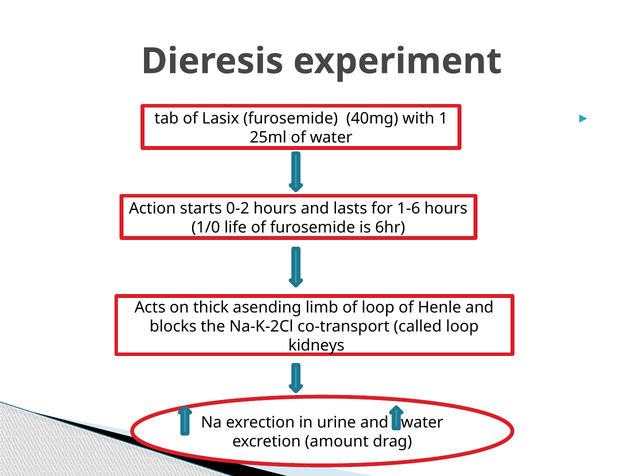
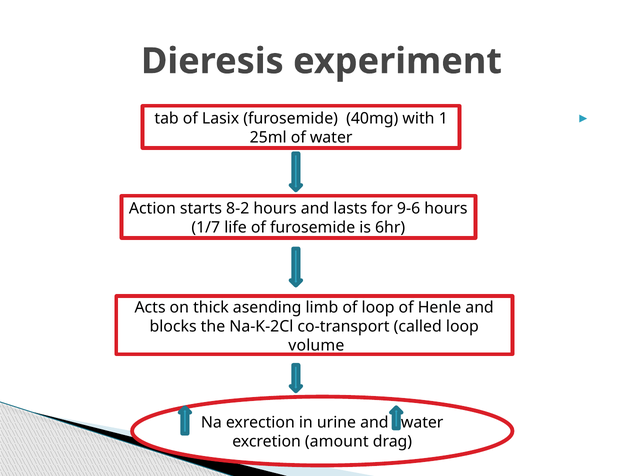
0-2: 0-2 -> 8-2 (238, 208)
1-6: 1-6 -> 9-6 (409, 208)
1/0: 1/0 -> 1/7 (206, 227)
kidneys: kidneys -> volume (316, 345)
